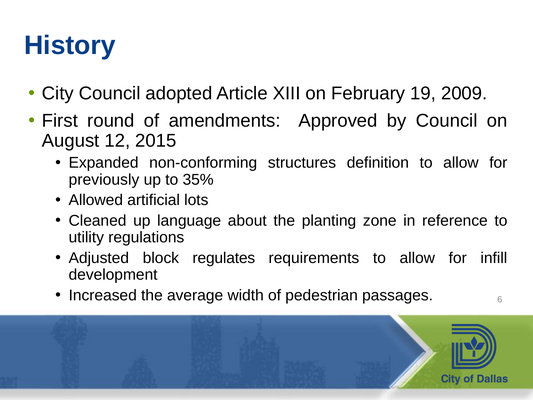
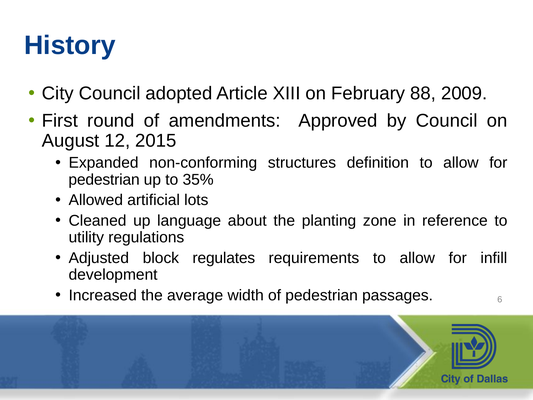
19: 19 -> 88 (423, 93)
previously: previously -> pedestrian (104, 180)
